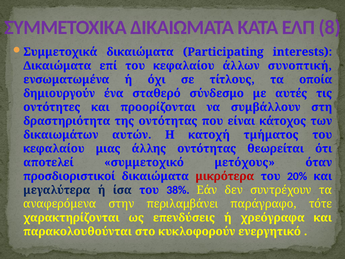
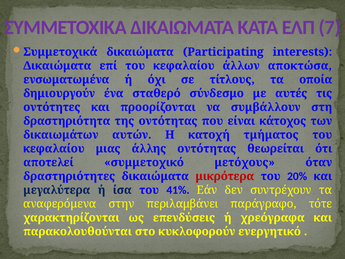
8: 8 -> 7 (330, 27)
συνοπτική: συνοπτική -> αποκτώσα (300, 66)
προσδιοριστικοί: προσδιοριστικοί -> δραστηριότητες (69, 176)
38%: 38% -> 41% (178, 190)
